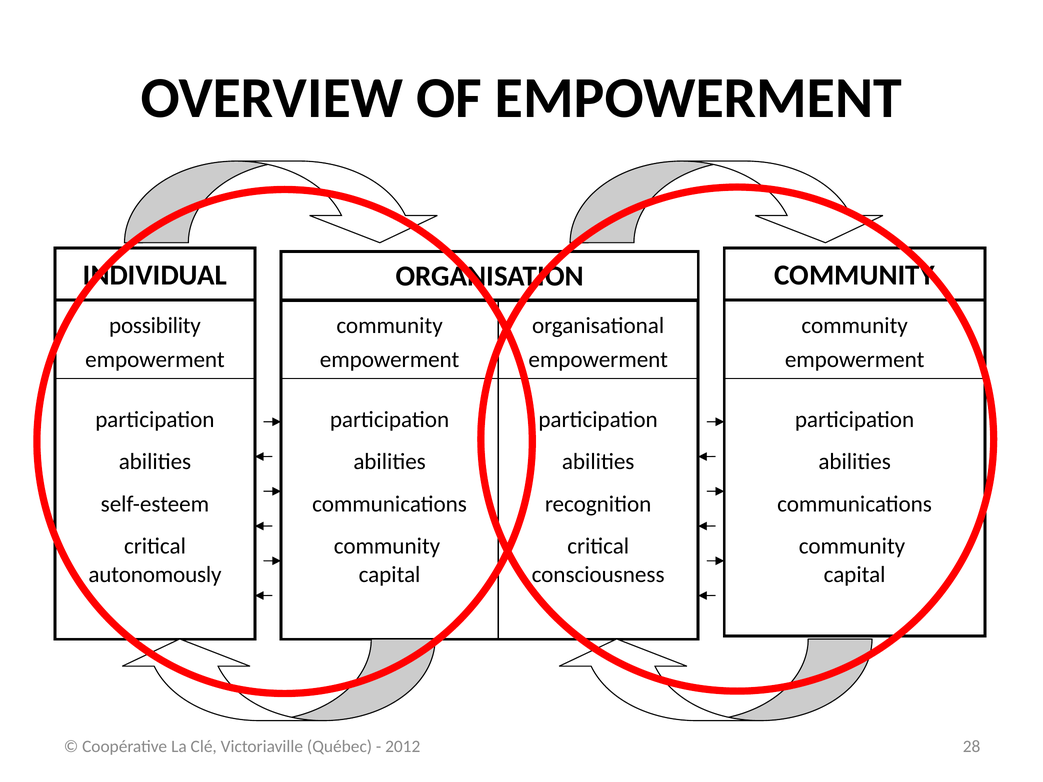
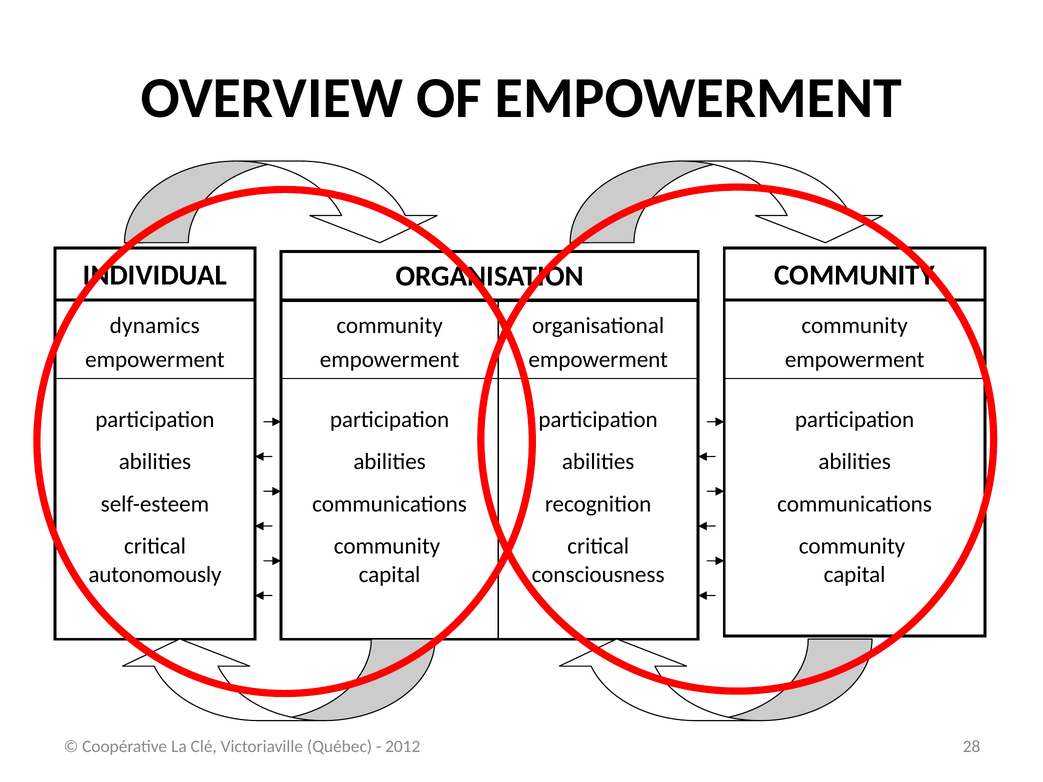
possibility: possibility -> dynamics (155, 326)
